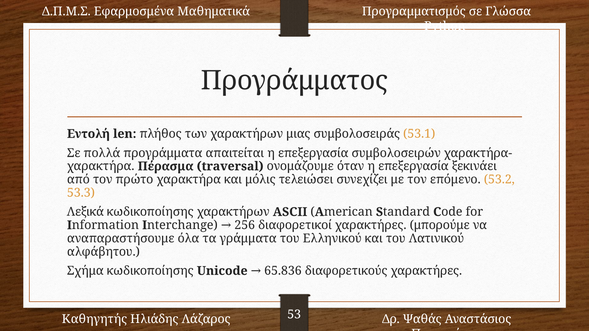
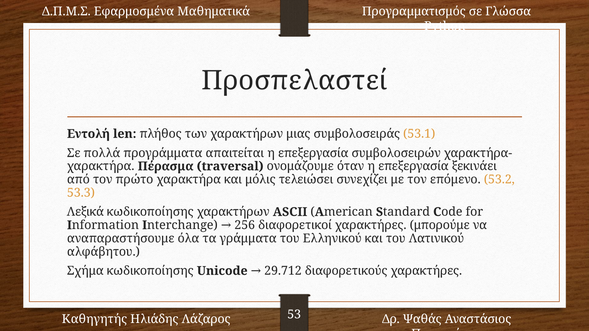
Προγράμματος: Προγράμματος -> Προσπελαστεί (294, 81)
65.836: 65.836 -> 29.712 (283, 271)
